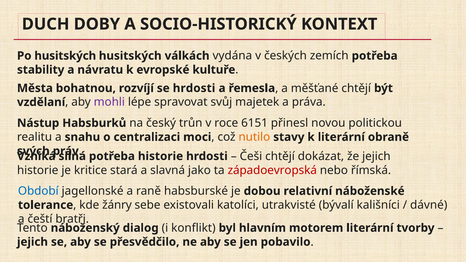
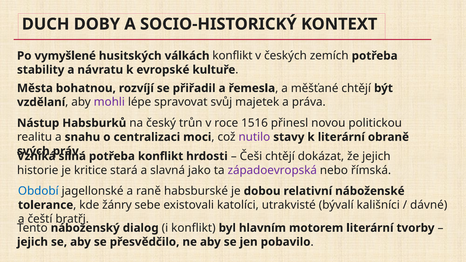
Po husitských: husitských -> vymyšlené (65, 56)
válkách vydána: vydána -> konflikt (232, 56)
se hrdosti: hrdosti -> přiřadil (194, 88)
6151: 6151 -> 1516 (255, 123)
nutilo colour: orange -> purple (254, 137)
potřeba historie: historie -> konflikt (161, 156)
západoevropská colour: red -> purple (272, 170)
